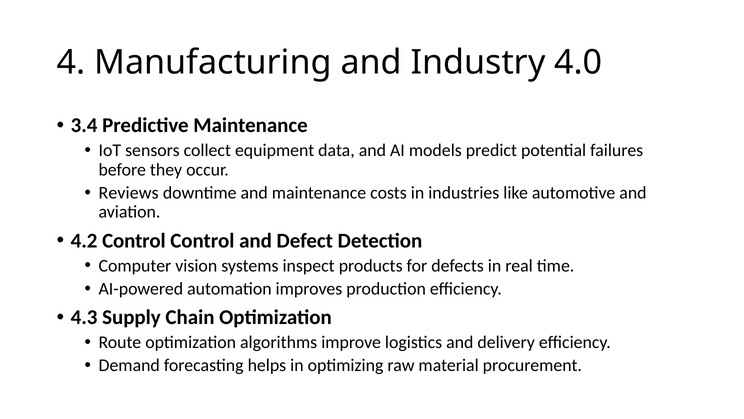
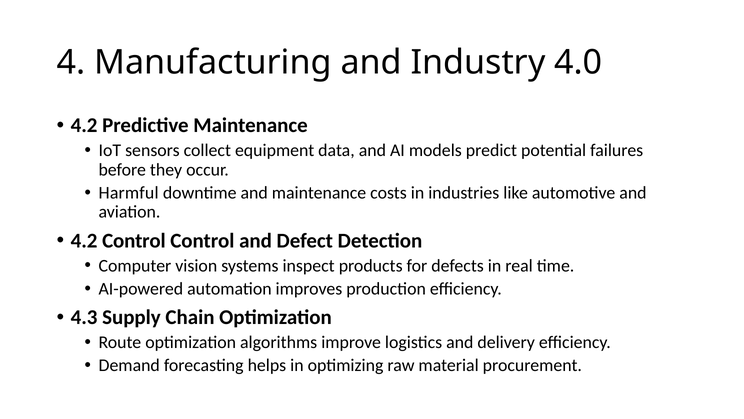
3.4: 3.4 -> 4.2 (84, 125)
Reviews: Reviews -> Harmful (129, 193)
